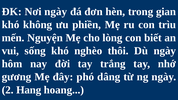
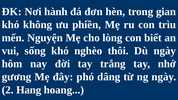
Nơi ngày: ngày -> hành (56, 12)
